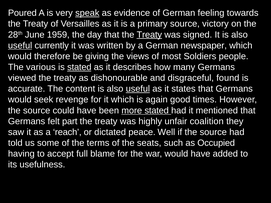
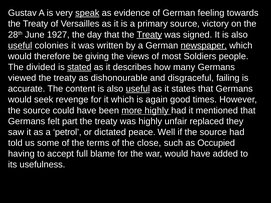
Poured: Poured -> Gustav (22, 13)
1959: 1959 -> 1927 (58, 35)
currently: currently -> colonies (52, 46)
newspaper underline: none -> present (204, 46)
various: various -> divided (41, 67)
found: found -> failing (228, 78)
more stated: stated -> highly (157, 111)
coalition: coalition -> replaced (207, 121)
reach: reach -> petrol (67, 132)
seats: seats -> close (149, 143)
